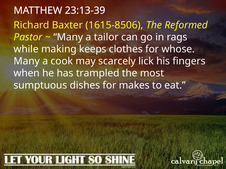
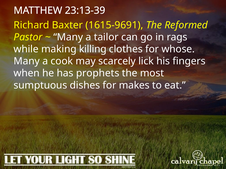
1615-8506: 1615-8506 -> 1615-9691 (114, 25)
keeps: keeps -> killing (93, 49)
trampled: trampled -> prophets (98, 73)
